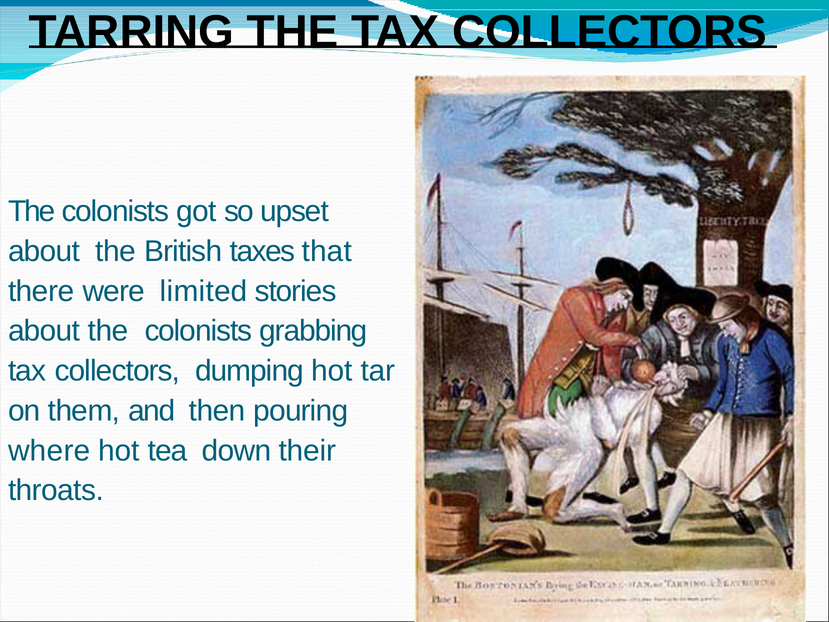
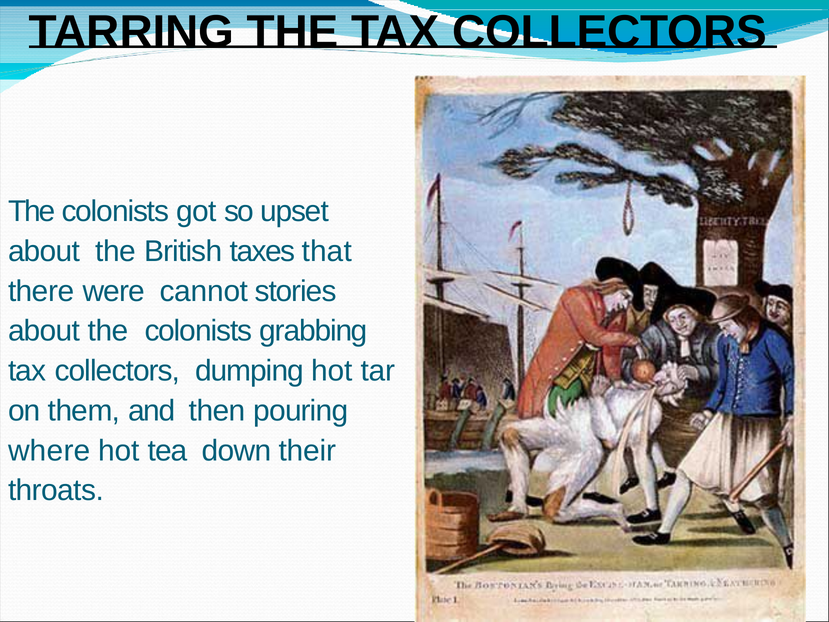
limited: limited -> cannot (204, 291)
